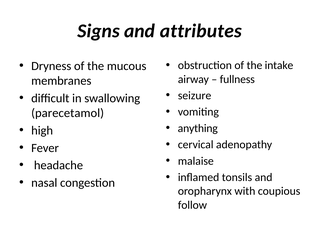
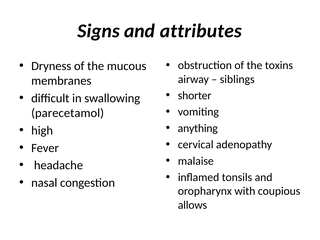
intake: intake -> toxins (279, 65)
fullness: fullness -> siblings (237, 79)
seizure: seizure -> shorter (195, 96)
follow: follow -> allows (192, 205)
